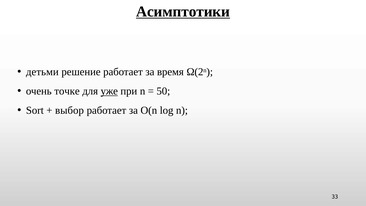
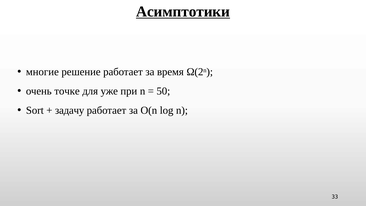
детьми: детьми -> многие (42, 72)
уже underline: present -> none (109, 91)
выбор: выбор -> задачу (70, 110)
